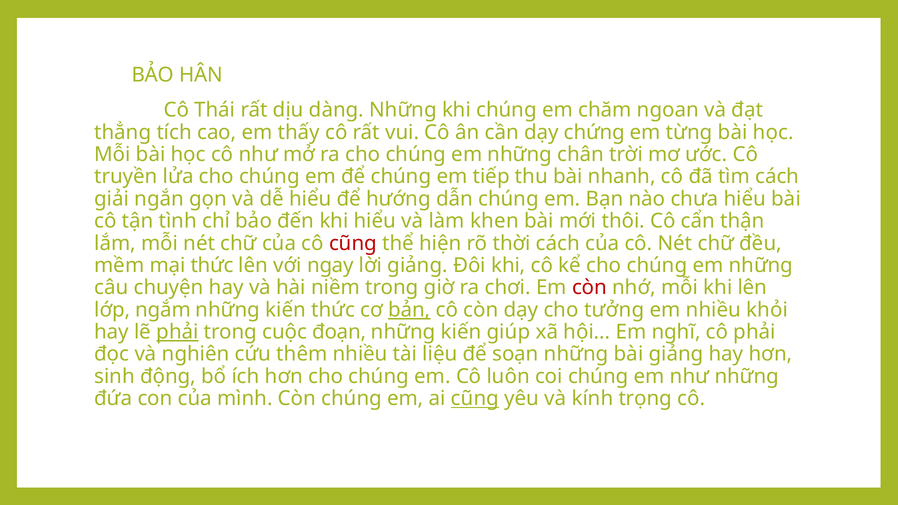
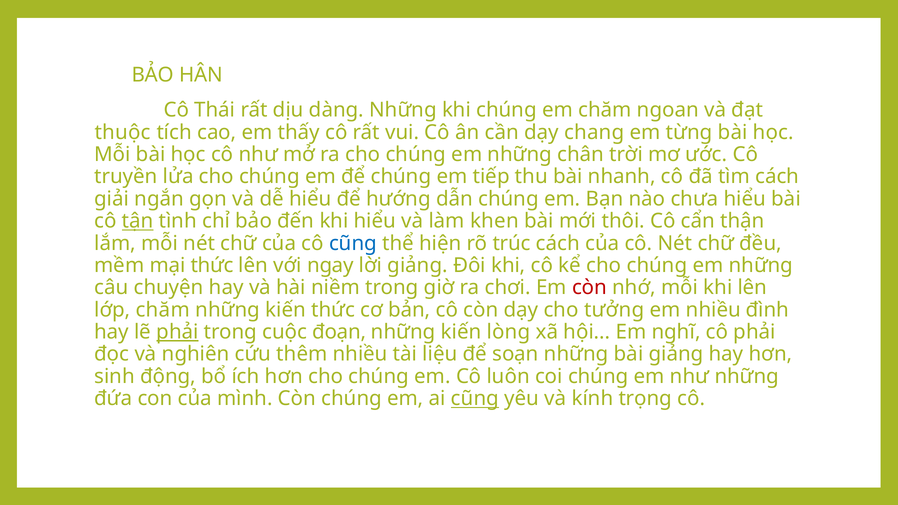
thẳng: thẳng -> thuộc (123, 132)
chứng: chứng -> chang (594, 132)
tận underline: none -> present (138, 221)
cũng colour: red -> blue (353, 243)
thời: thời -> trúc (512, 243)
lớp ngắm: ngắm -> chăm (163, 310)
bản underline: present -> none (409, 310)
khỏi: khỏi -> đình (767, 310)
giúp: giúp -> lòng (508, 332)
